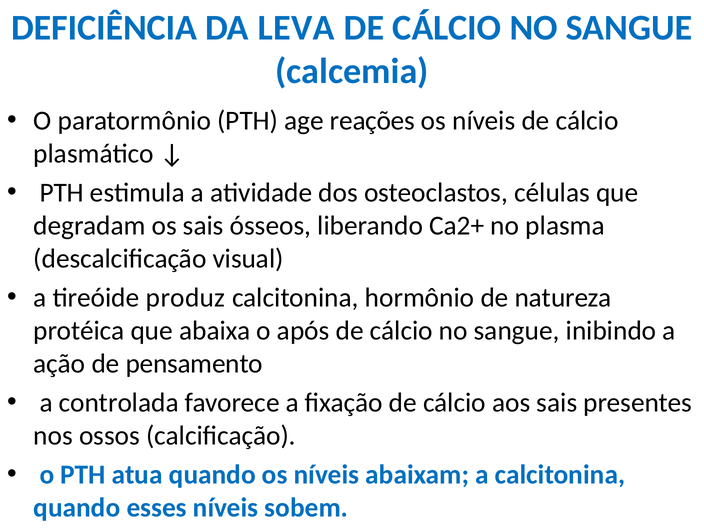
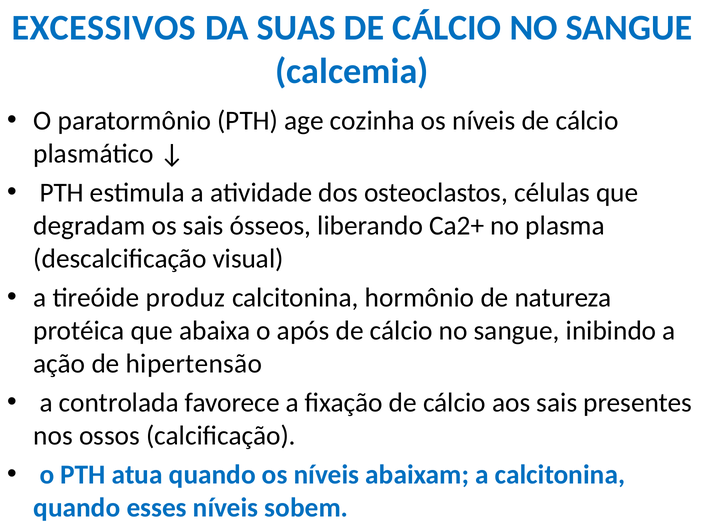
DEFICIÊNCIA: DEFICIÊNCIA -> EXCESSIVOS (104, 28)
LEVA: LEVA -> SUAS (296, 28)
reações: reações -> cozinha (372, 121)
pensamento: pensamento -> hipertensão (194, 364)
